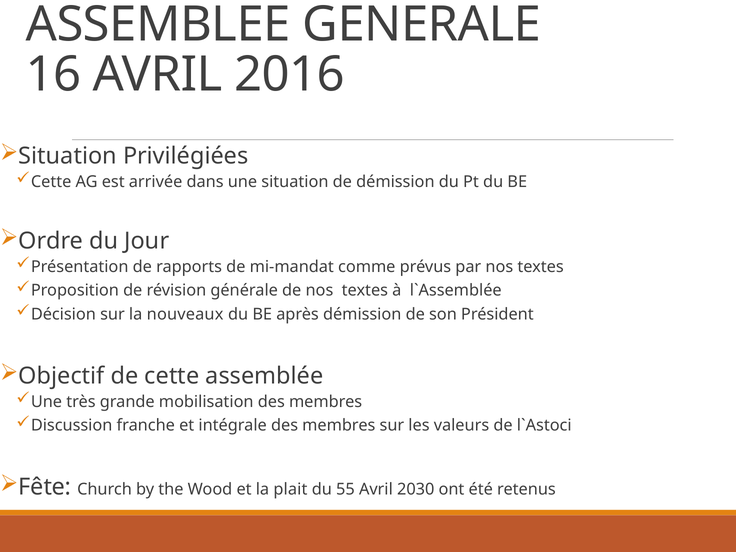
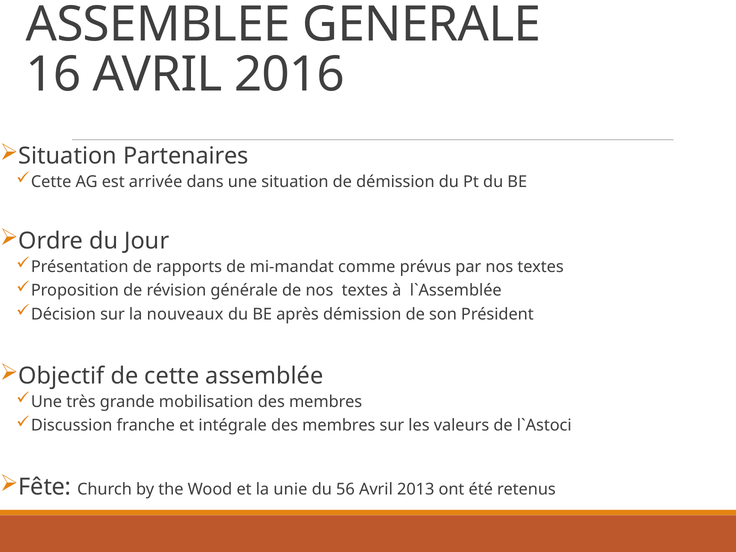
Privilégiées: Privilégiées -> Partenaires (186, 156)
plait: plait -> unie (290, 489)
55: 55 -> 56 (345, 489)
2030: 2030 -> 2013 (416, 489)
